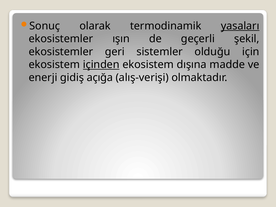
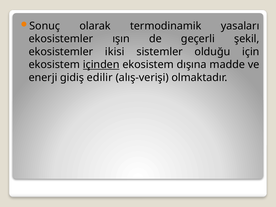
yasaları underline: present -> none (240, 26)
geri: geri -> ikisi (115, 52)
açığa: açığa -> edilir (100, 78)
